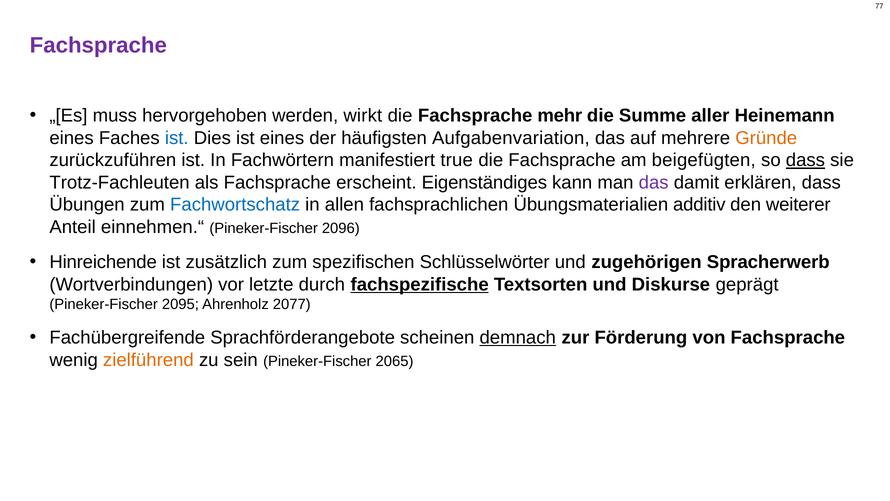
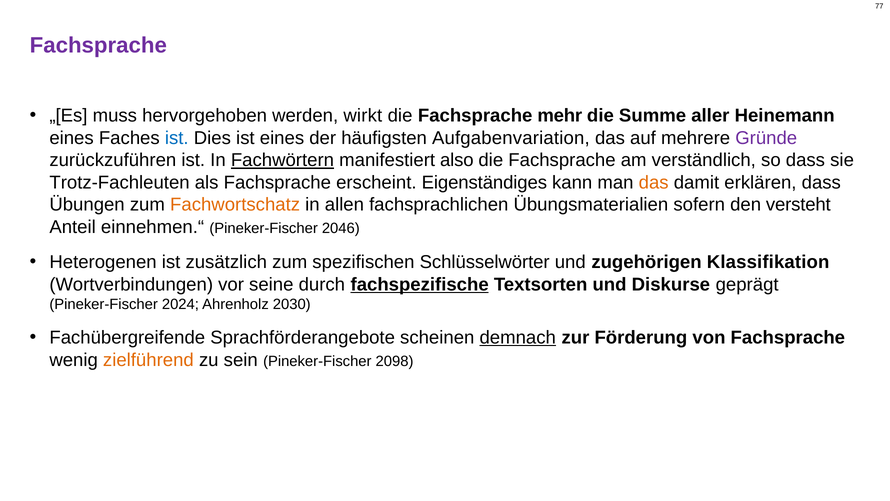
Gründe colour: orange -> purple (766, 138)
Fachwörtern underline: none -> present (282, 160)
true: true -> also (457, 160)
beigefügten: beigefügten -> verständlich (704, 160)
dass underline: present -> none (805, 160)
das colour: purple -> orange (654, 182)
Fachwortschatz colour: blue -> orange (235, 205)
additiv: additiv -> sofern (699, 205)
weiterer: weiterer -> versteht (798, 205)
2096: 2096 -> 2046 (341, 228)
Hinreichende: Hinreichende -> Heterogenen (103, 262)
Spracherwerb: Spracherwerb -> Klassifikation (768, 262)
letzte: letzte -> seine (271, 284)
2095: 2095 -> 2024 (180, 304)
2077: 2077 -> 2030 (292, 304)
2065: 2065 -> 2098 (395, 361)
